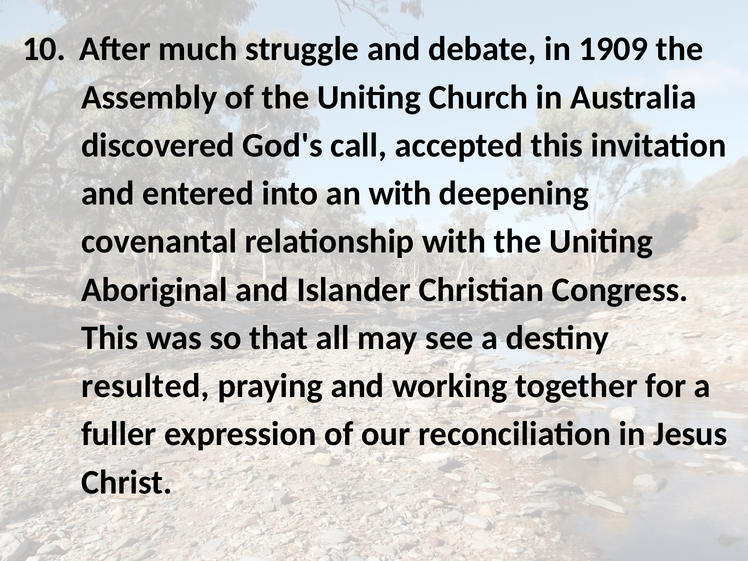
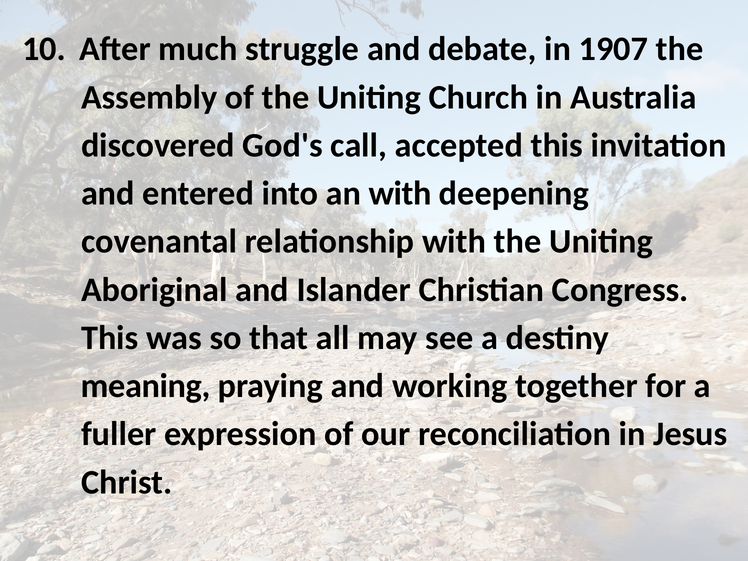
1909: 1909 -> 1907 (613, 49)
resulted: resulted -> meaning (146, 386)
